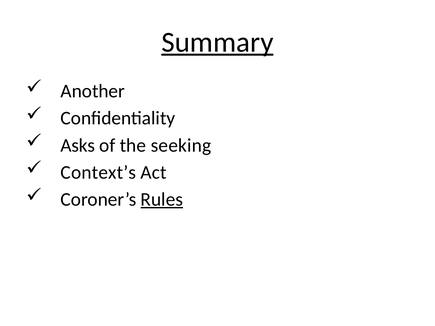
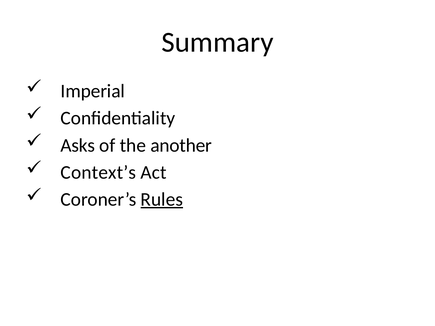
Summary underline: present -> none (217, 42)
Another: Another -> Imperial (93, 91)
seeking: seeking -> another (181, 145)
